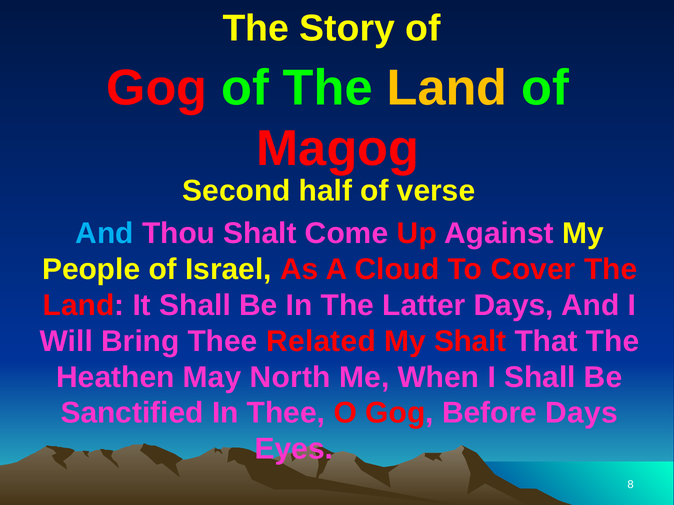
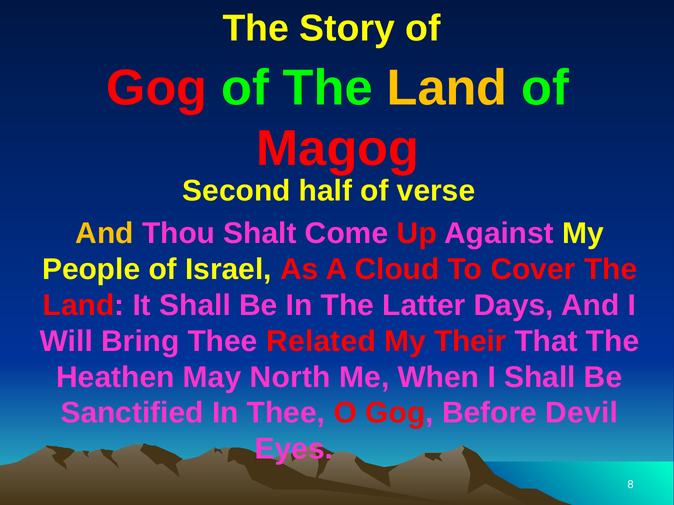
And colour: light blue -> yellow (105, 234)
My Shalt: Shalt -> Their (470, 342)
Before Days: Days -> Devil (582, 413)
